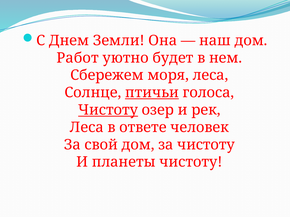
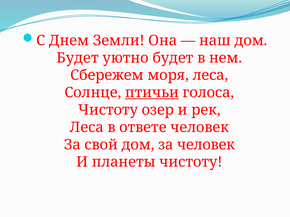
Работ: Работ -> Будет (78, 58)
Чистоту underline: present -> none (108, 110)
за чистоту: чистоту -> человек (206, 145)
